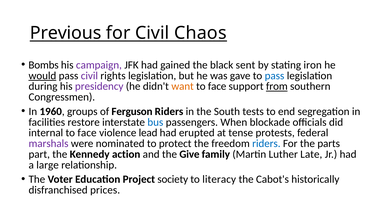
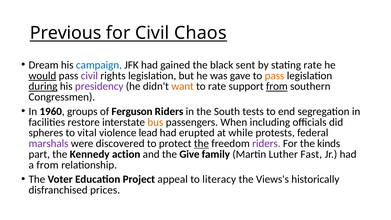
Bombs: Bombs -> Dream (44, 65)
campaign colour: purple -> blue (99, 65)
stating iron: iron -> rate (313, 65)
pass colour: blue -> orange (275, 76)
during underline: none -> present (43, 86)
face: face -> rate (217, 86)
bus colour: blue -> orange (155, 122)
blockade: blockade -> including (270, 122)
internal: internal -> spheres (46, 133)
face: face -> vital (87, 133)
tense: tense -> while (241, 133)
nominated: nominated -> discovered (120, 144)
the underline: none -> present (201, 144)
riders colour: blue -> purple (266, 144)
parts: parts -> kinds (329, 144)
Late: Late -> Fast (311, 154)
a large: large -> from (48, 165)
society: society -> appeal (173, 179)
Cabot's: Cabot's -> Views's (272, 179)
